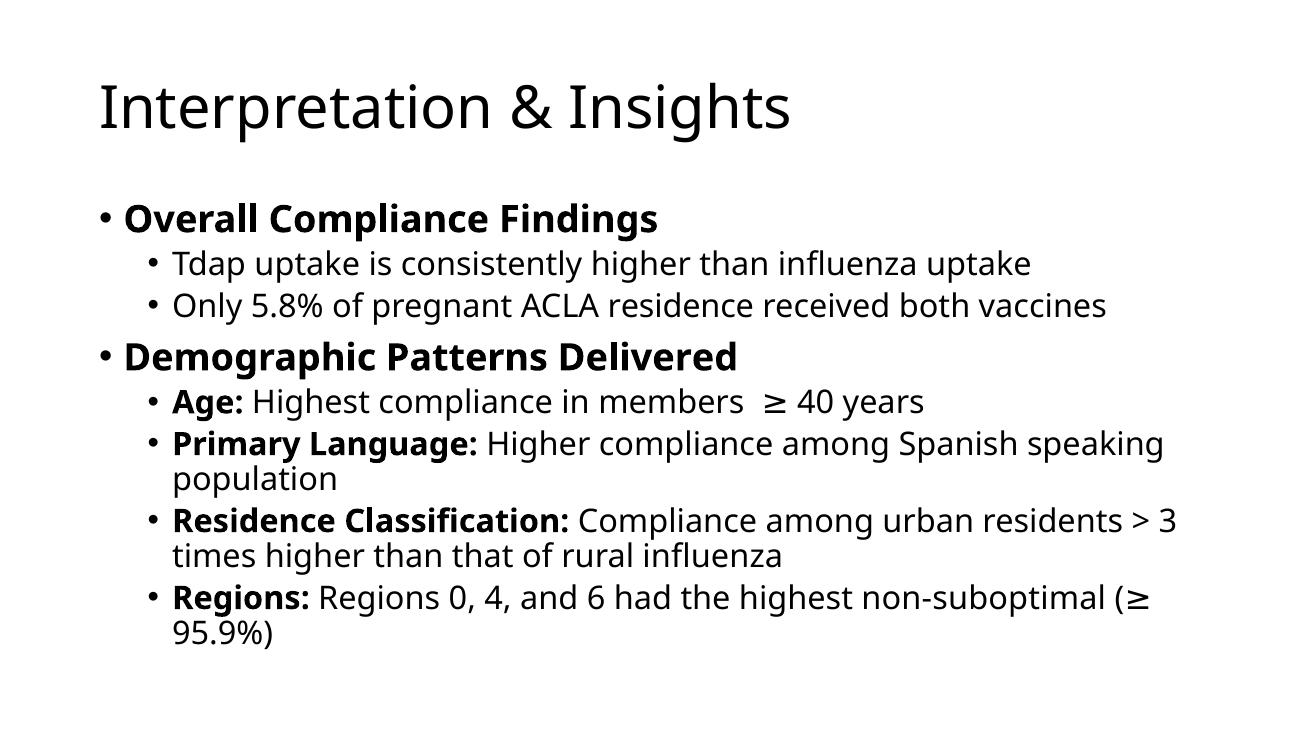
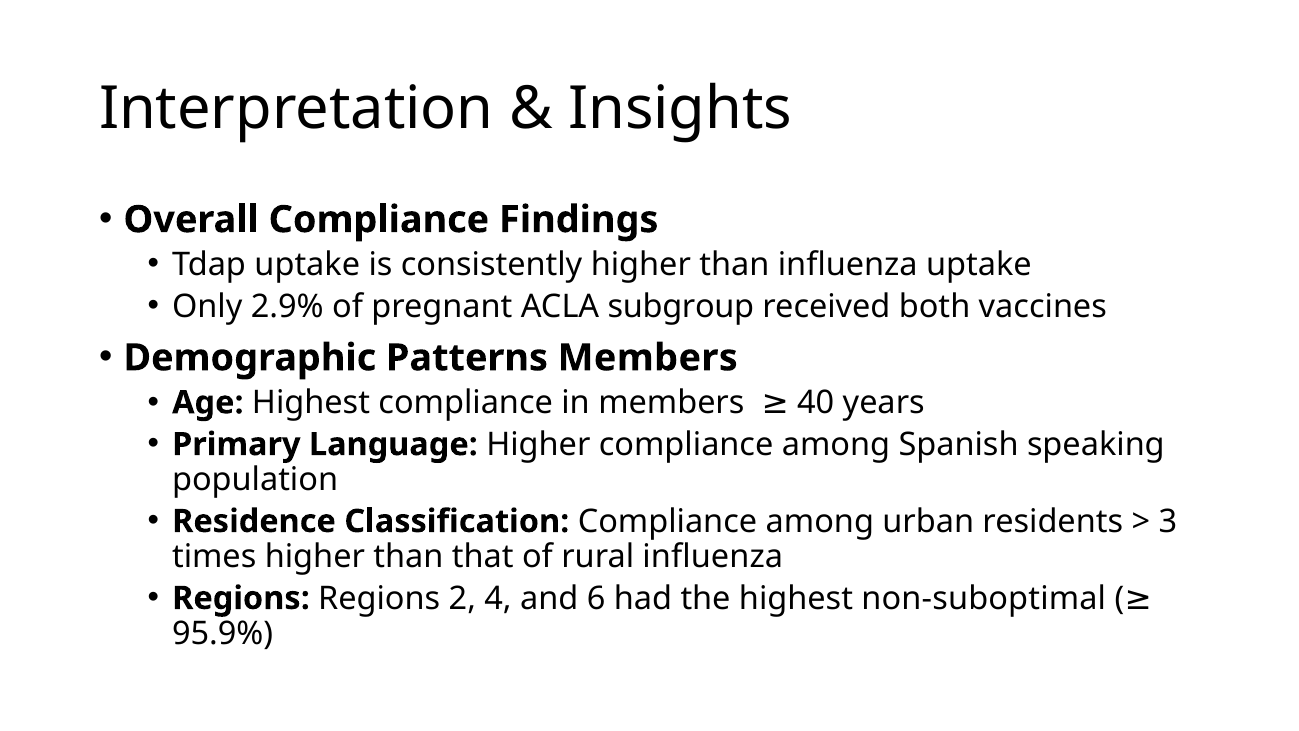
5.8%: 5.8% -> 2.9% (287, 306)
ACLA residence: residence -> subgroup (681, 306)
Patterns Delivered: Delivered -> Members (648, 358)
0: 0 -> 2 (462, 598)
